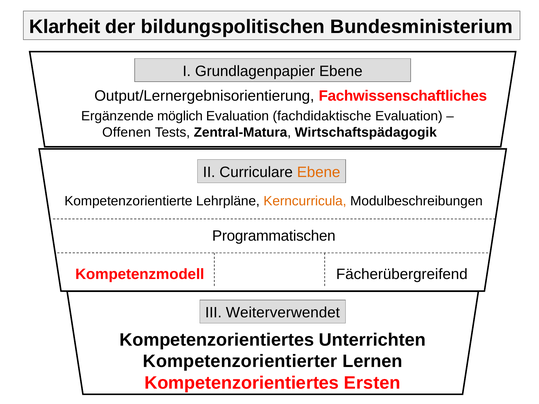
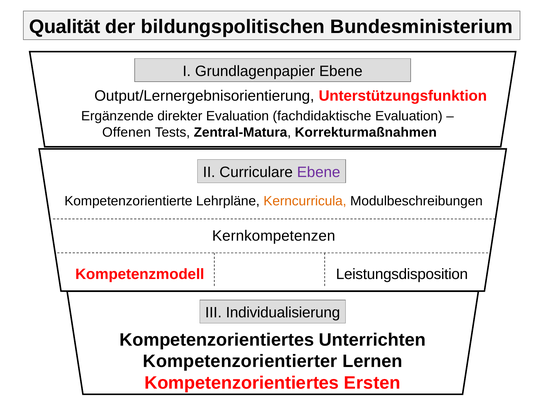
Klarheit: Klarheit -> Qualität (65, 27)
Fachwissenschaftliches: Fachwissenschaftliches -> Unterstützungsfunktion (403, 96)
möglich: möglich -> direkter (180, 116)
Wirtschaftspädagogik: Wirtschaftspädagogik -> Korrekturmaßnahmen (366, 132)
Ebene colour: orange -> purple (319, 172)
Programmatischen: Programmatischen -> Kernkompetenzen (274, 236)
Fächerübergreifend: Fächerübergreifend -> Leistungsdisposition (402, 274)
Weiterverwendet: Weiterverwendet -> Individualisierung (283, 313)
